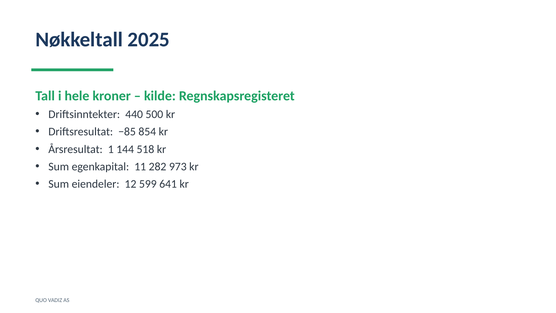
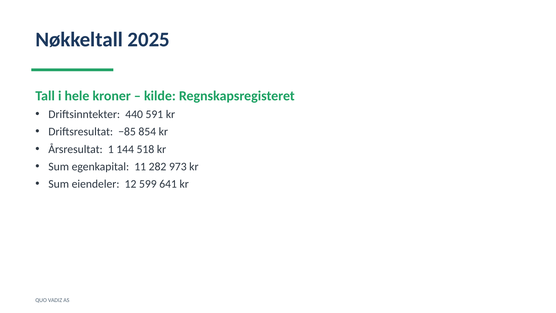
500: 500 -> 591 (154, 114)
